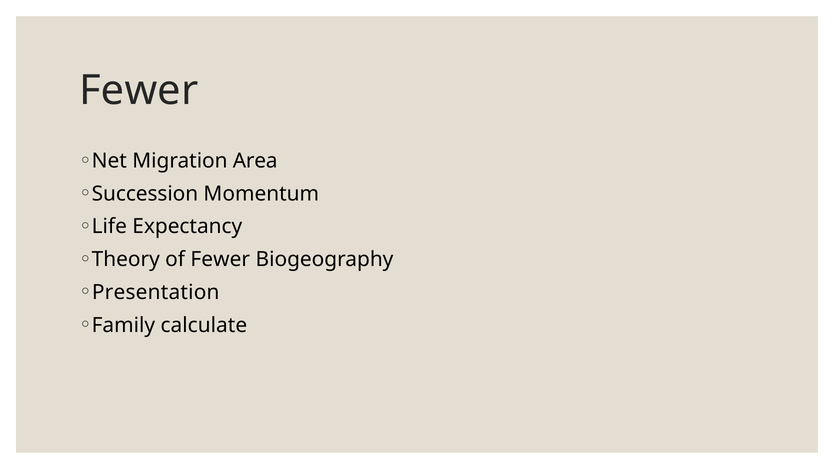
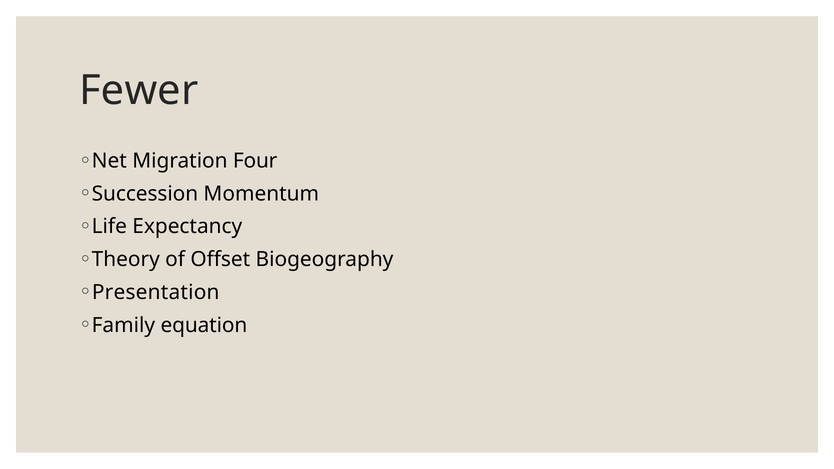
Area: Area -> Four (255, 161)
of Fewer: Fewer -> Offset (220, 260)
calculate: calculate -> equation (204, 325)
